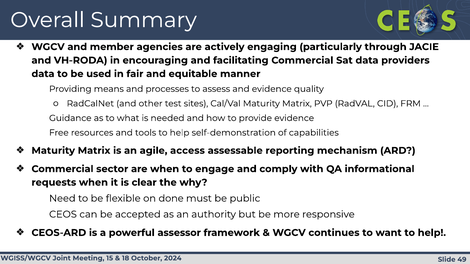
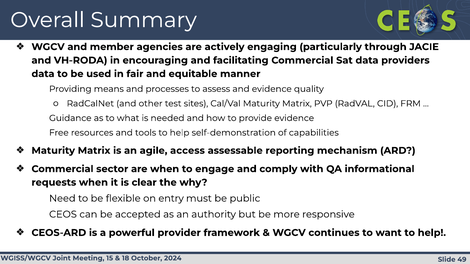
done: done -> entry (171, 199)
assessor: assessor -> provider (179, 233)
